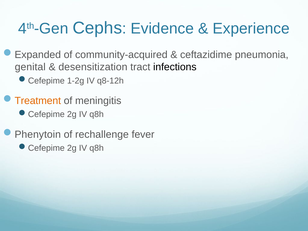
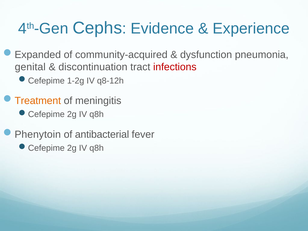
ceftazidime: ceftazidime -> dysfunction (206, 55)
desensitization: desensitization -> discontinuation (93, 67)
infections colour: black -> red (175, 67)
rechallenge: rechallenge -> antibacterial (102, 134)
